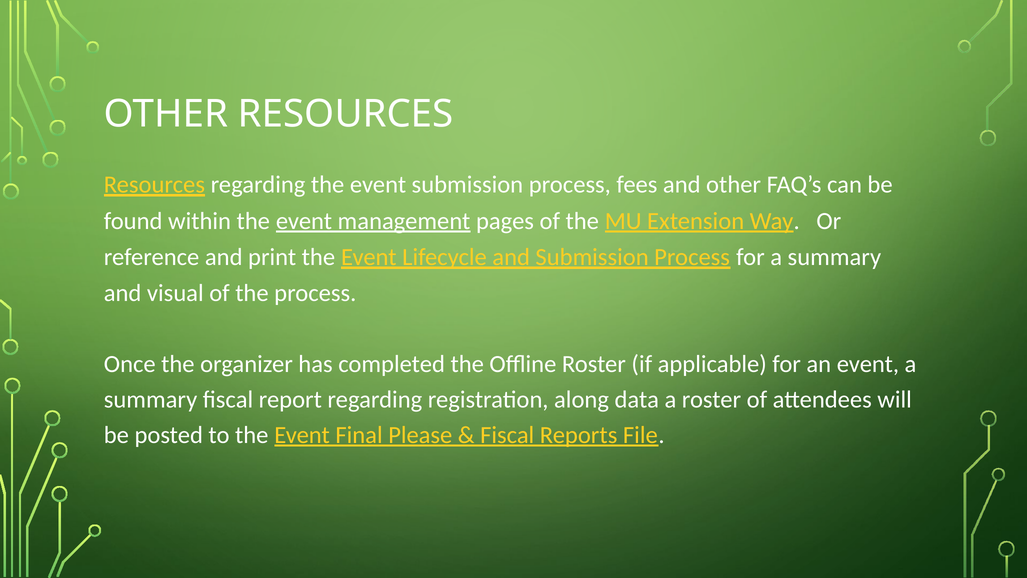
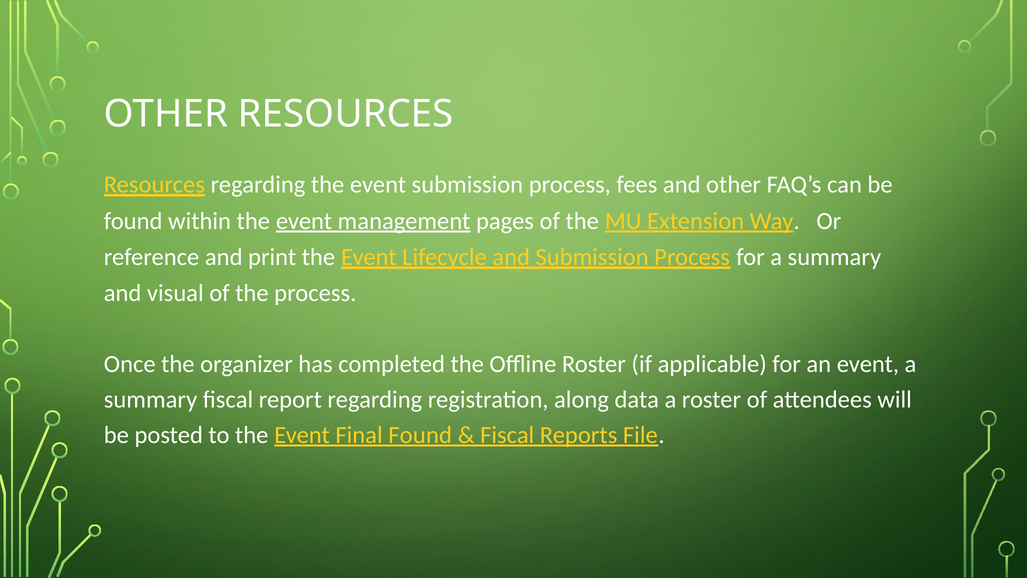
Final Please: Please -> Found (420, 435)
